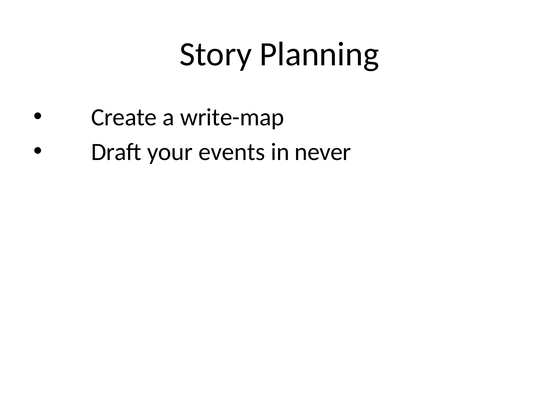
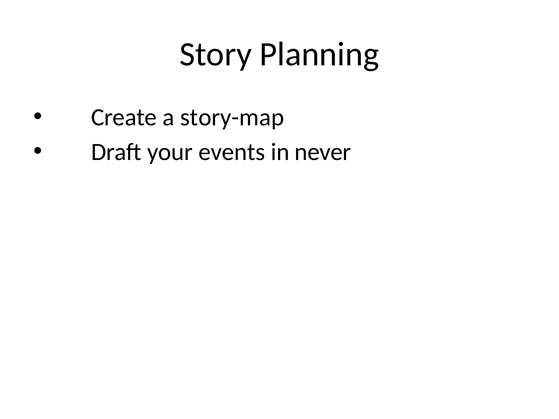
write-map: write-map -> story-map (232, 117)
